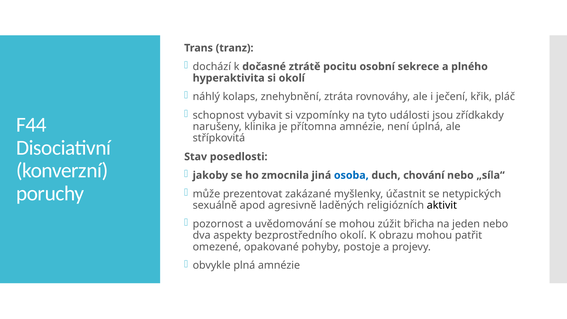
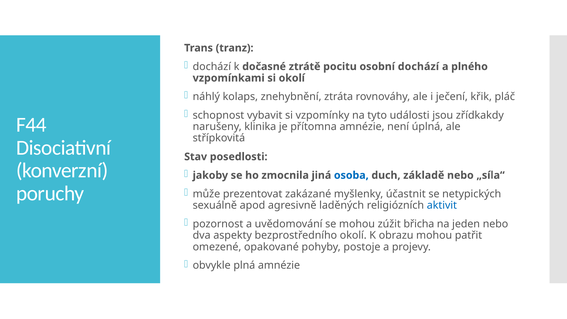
osobní sekrece: sekrece -> dochází (418, 67)
hyperaktivita: hyperaktivita -> vzpomínkami (229, 78)
chování: chování -> základě (424, 175)
aktivit colour: black -> blue (442, 205)
